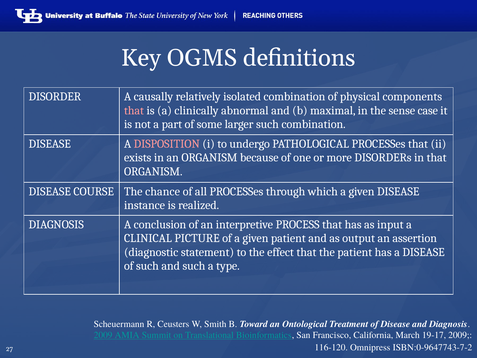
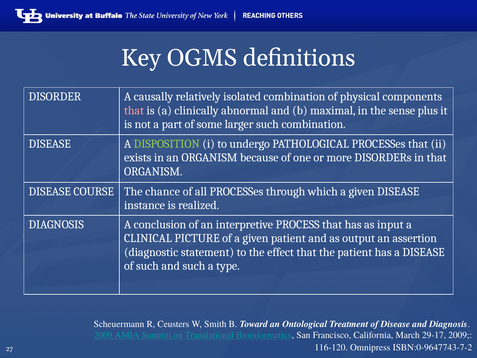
case: case -> plus (428, 110)
DISPOSITION colour: pink -> light green (167, 144)
19-17: 19-17 -> 29-17 (434, 335)
